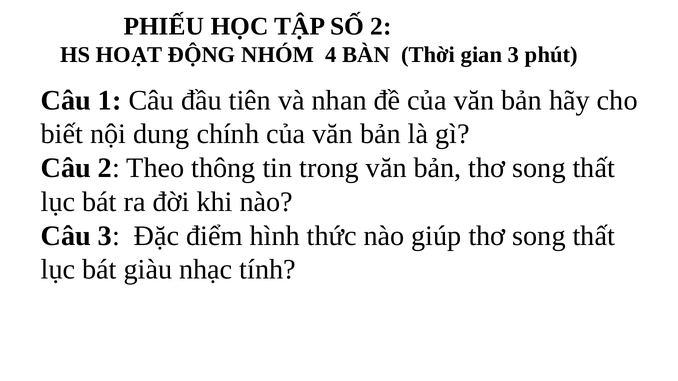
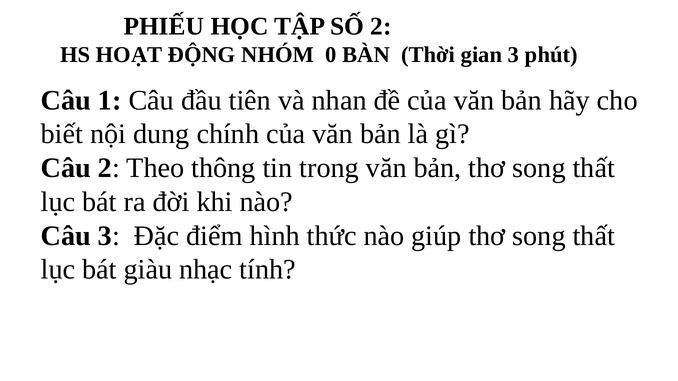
4: 4 -> 0 (331, 55)
